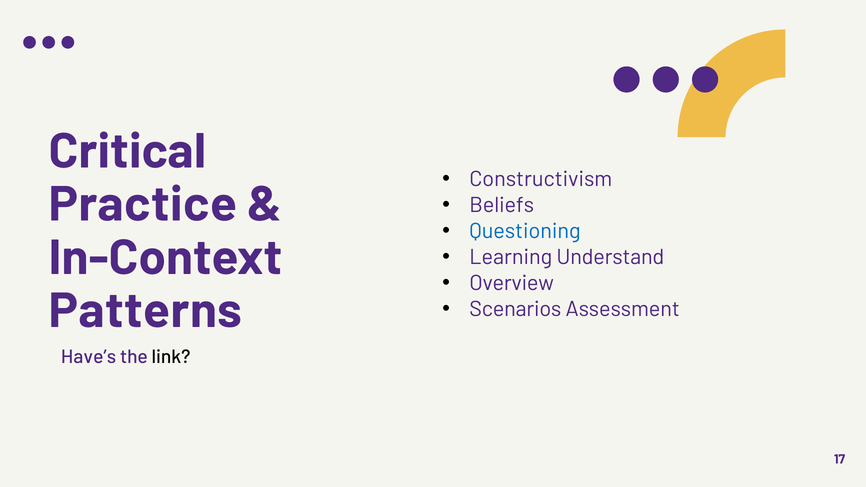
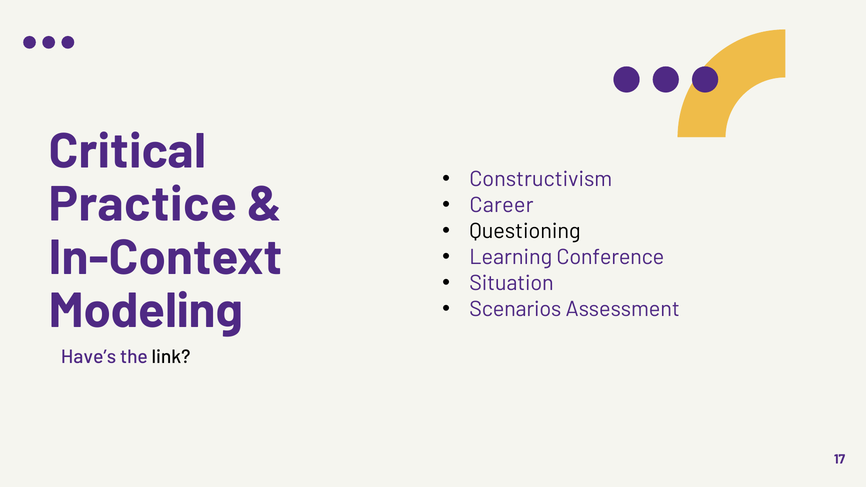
Beliefs: Beliefs -> Career (502, 205)
Questioning colour: blue -> black (525, 231)
Understand: Understand -> Conference (610, 257)
Overview: Overview -> Situation (512, 283)
Patterns: Patterns -> Modeling (146, 311)
